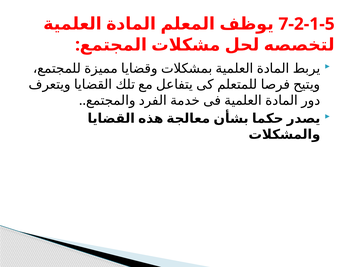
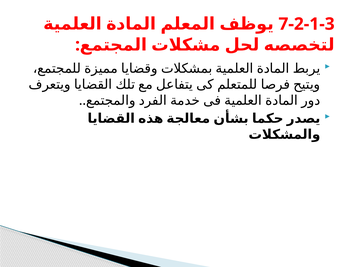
7-2-1-5: 7-2-1-5 -> 7-2-1-3 (307, 24)
